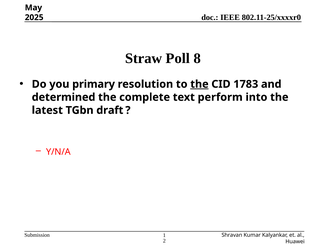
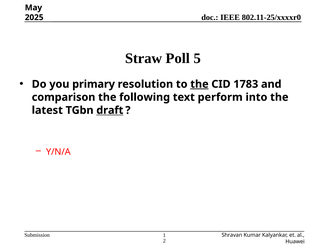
8: 8 -> 5 (197, 58)
determined: determined -> comparison (64, 97)
complete: complete -> following (145, 97)
draft underline: none -> present (110, 110)
